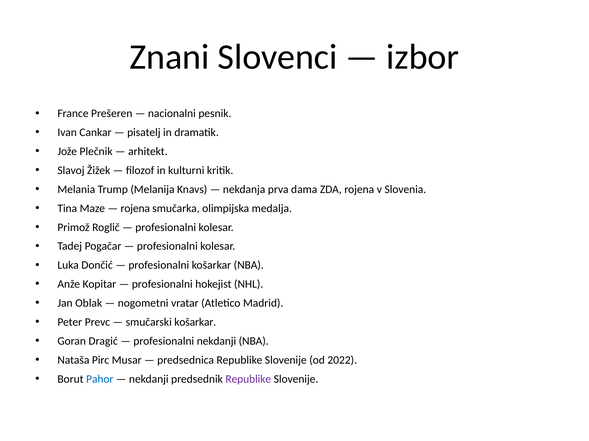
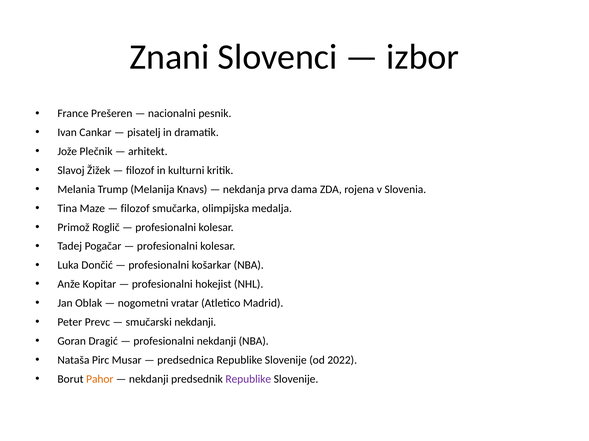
rojena: rojena -> filozof (135, 209)
smučarski košarkar: košarkar -> nekdanji (195, 323)
Pahor colour: blue -> orange (100, 380)
